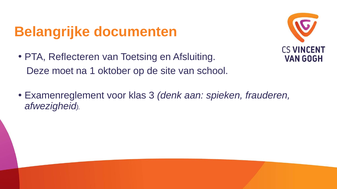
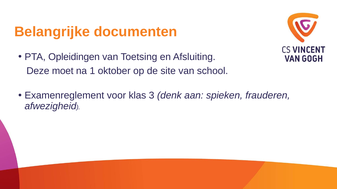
Reflecteren: Reflecteren -> Opleidingen (74, 57)
